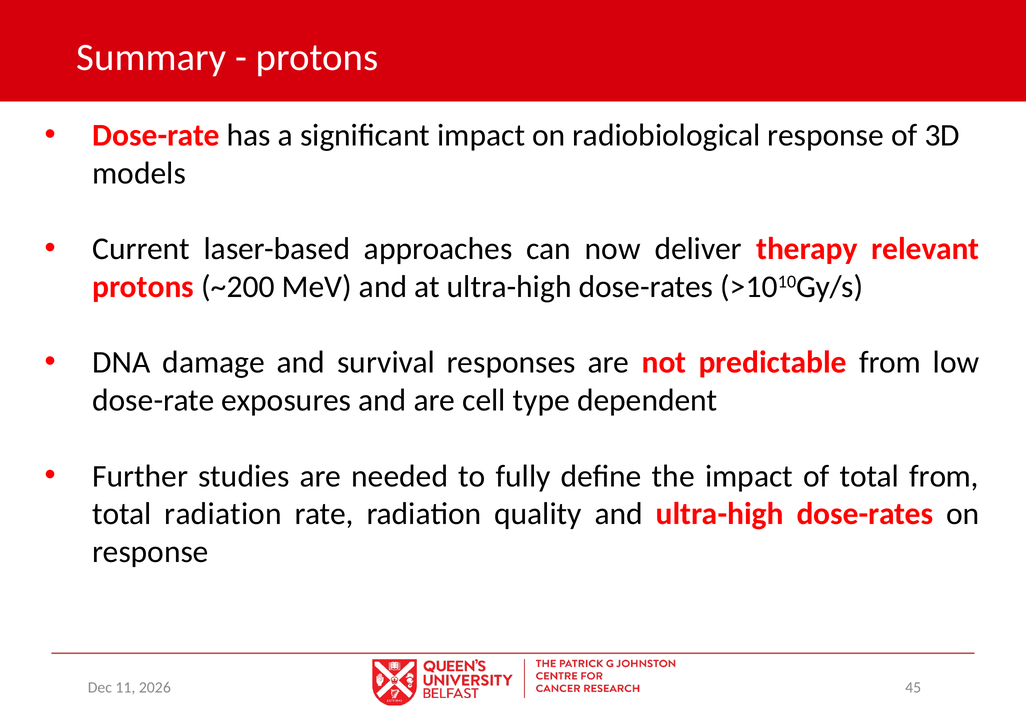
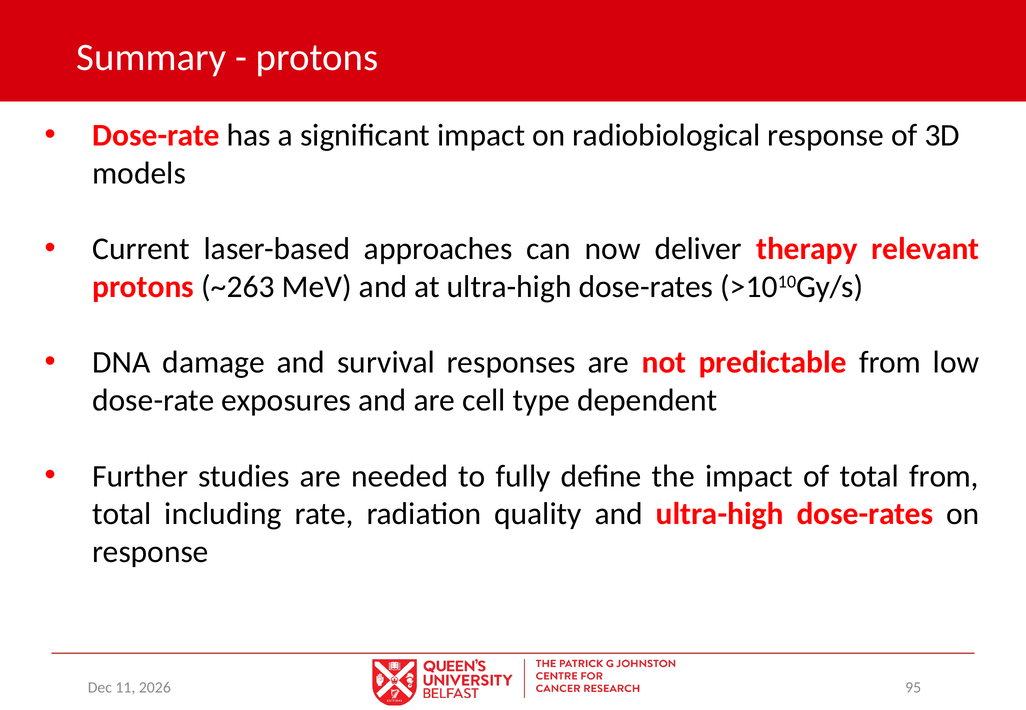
~200: ~200 -> ~263 (238, 287)
total radiation: radiation -> including (223, 514)
45: 45 -> 95 (913, 688)
